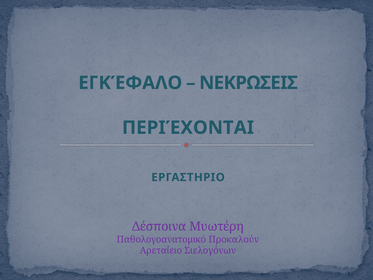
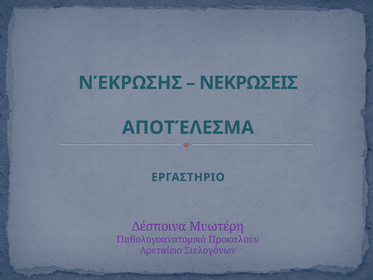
ΕΓΚΈΦΑΛΟ: ΕΓΚΈΦΑΛΟ -> ΝΈΚΡΩΣΗΣ (130, 83)
ΠΕΡΙΈΧΟΝΤΑΙ: ΠΕΡΙΈΧΟΝΤΑΙ -> ΑΠΟΤΈΛΕΣΜΑ (188, 128)
